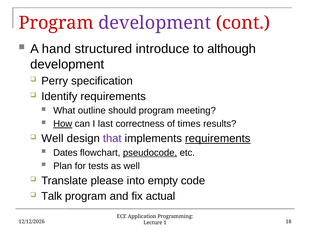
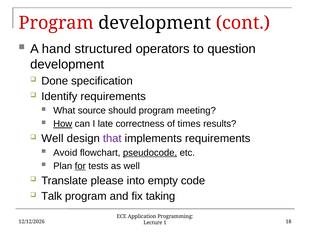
development colour: purple -> black (155, 23)
introduce: introduce -> operators (163, 49)
although: although -> question (232, 49)
Perry: Perry -> Done (55, 81)
outline: outline -> source (92, 111)
last: last -> late (105, 124)
requirements underline: present -> none (218, 139)
Dates: Dates -> Avoid (65, 153)
for underline: none -> present (80, 166)
actual: actual -> taking (161, 197)
